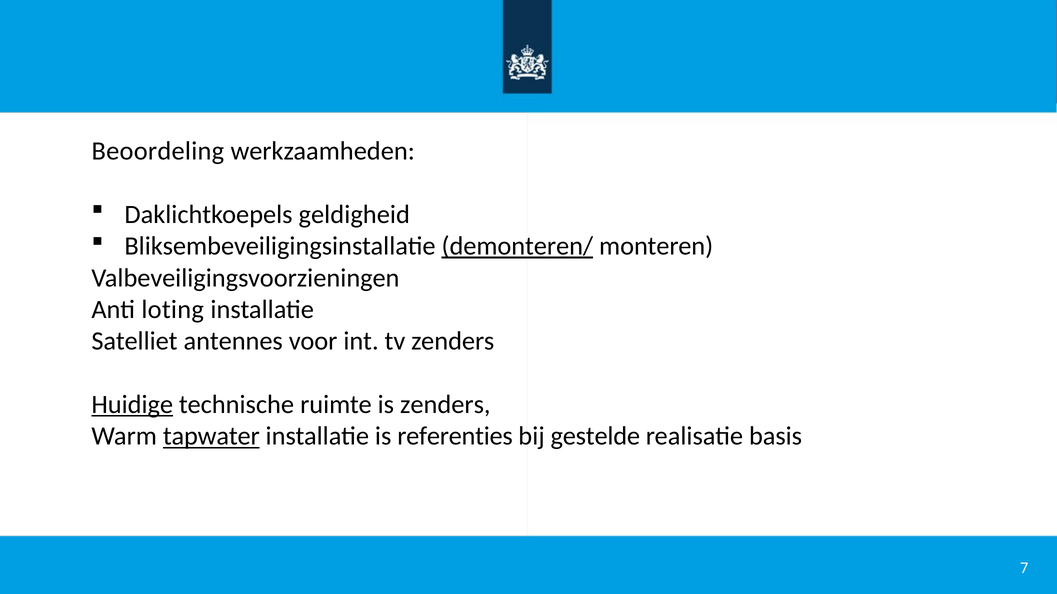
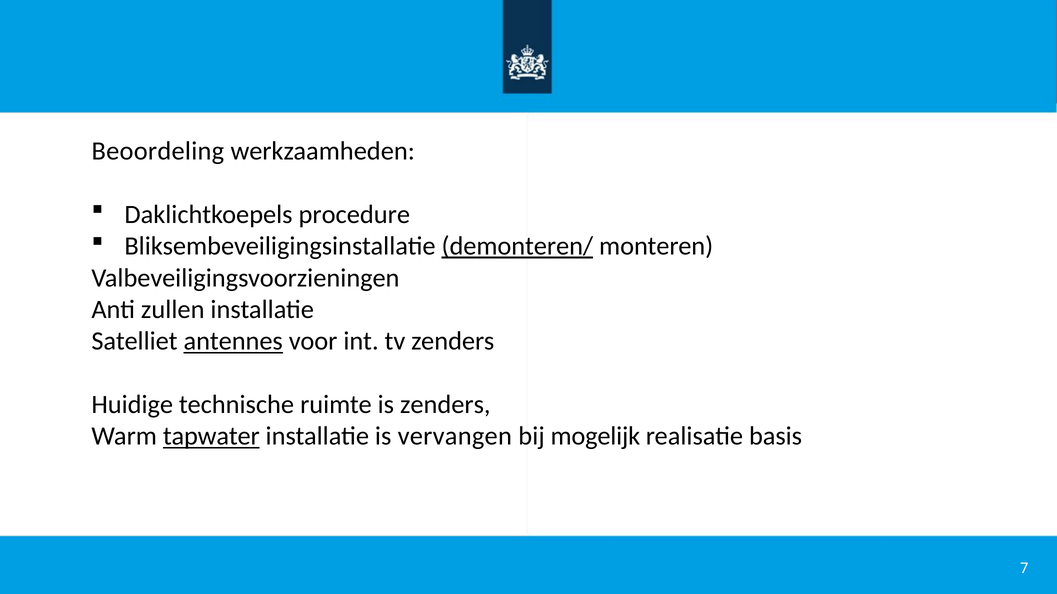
geldigheid: geldigheid -> procedure (354, 215)
loting: loting -> zullen (173, 310)
antennes underline: none -> present (233, 342)
Huidige underline: present -> none (132, 405)
referenties: referenties -> vervangen (455, 437)
gestelde: gestelde -> mogelijk (595, 437)
